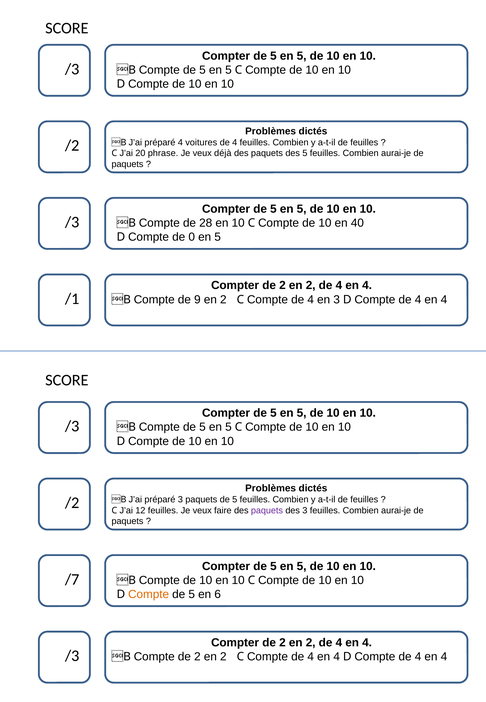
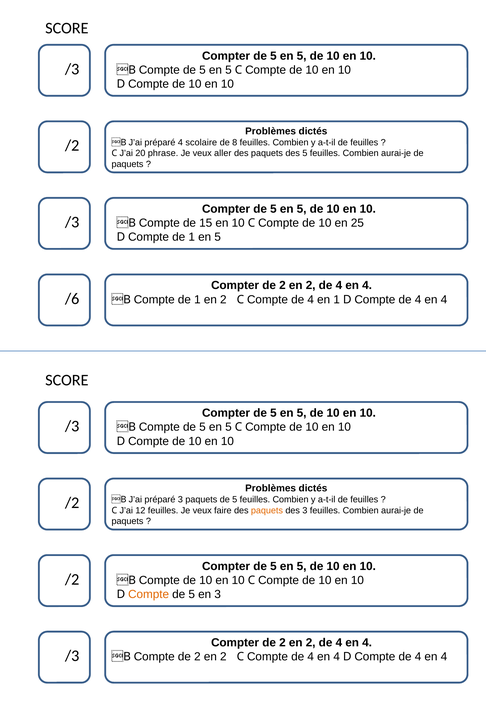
voitures: voitures -> scolaire (201, 142)
4: 4 -> 8 (235, 142)
déjà: déjà -> aller (223, 153)
28: 28 -> 15 (206, 223)
40: 40 -> 25 (357, 223)
D Compte de 0: 0 -> 1 (192, 237)
/1: /1 -> /6 (72, 299)
9: 9 -> 1 (197, 300)
en 3: 3 -> 1 (337, 300)
paquets colour: purple -> orange (267, 510)
/7: /7 -> /2 (72, 579)
en 6: 6 -> 3 (218, 594)
